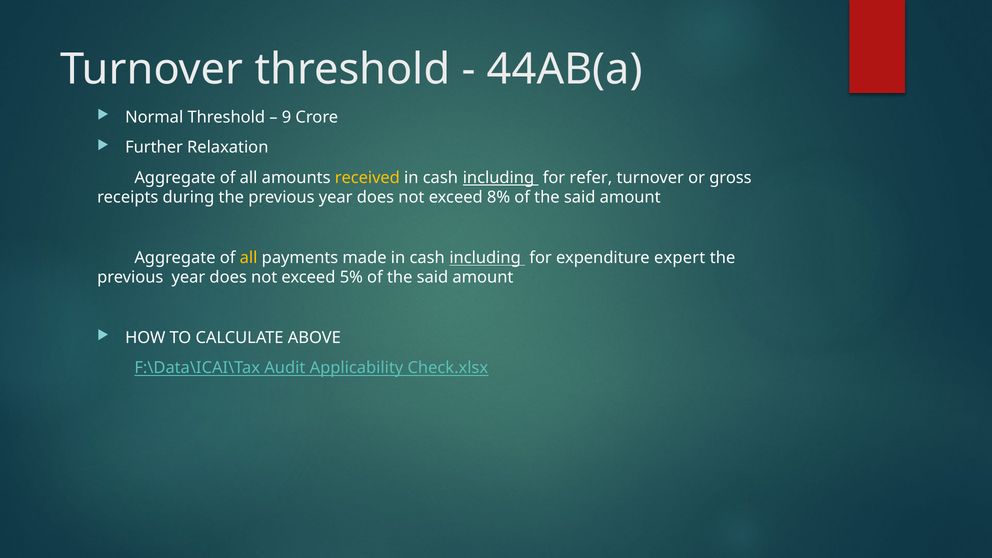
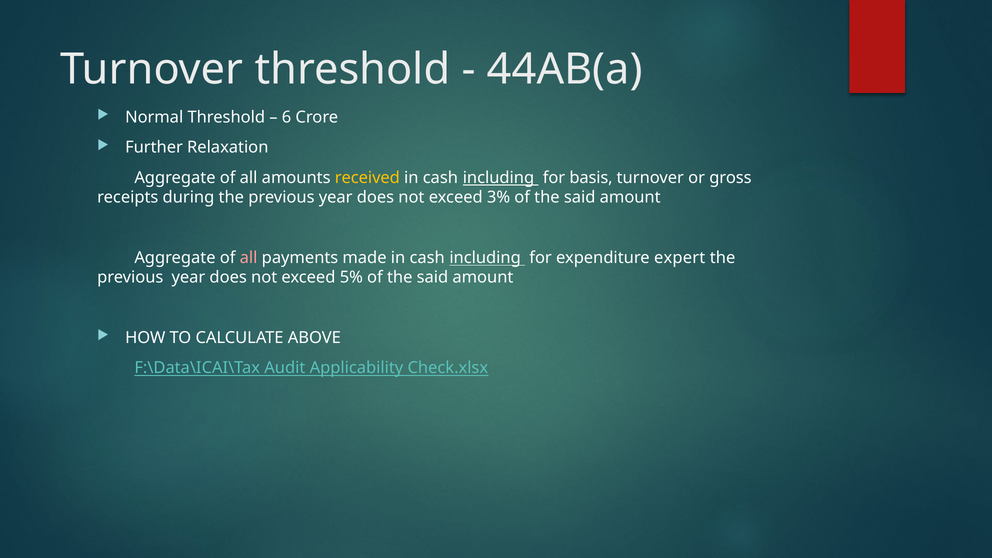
9: 9 -> 6 (286, 117)
refer: refer -> basis (591, 178)
8%: 8% -> 3% (499, 197)
all colour: yellow -> pink (249, 258)
